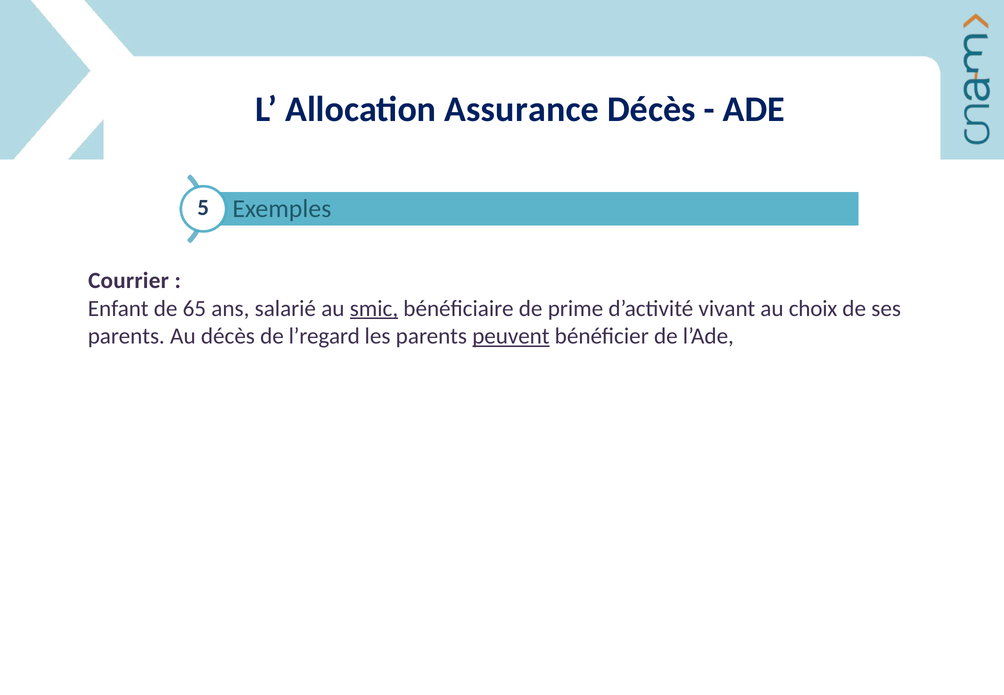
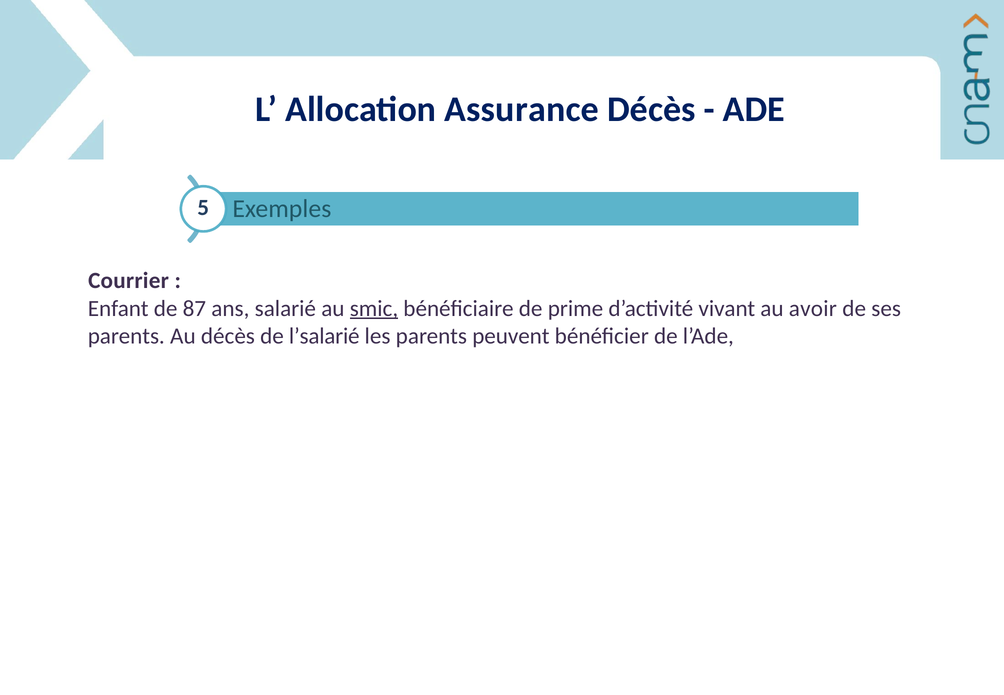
65: 65 -> 87 (194, 308)
choix: choix -> avoir (813, 308)
l’regard: l’regard -> l’salarié (324, 336)
peuvent underline: present -> none (511, 336)
